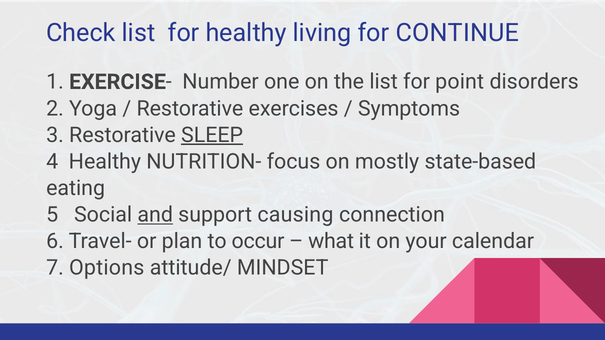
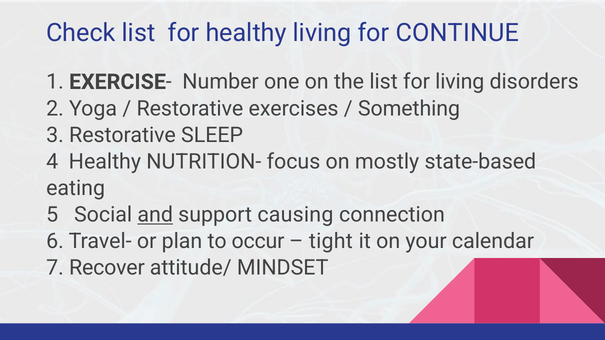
for point: point -> living (460, 82)
Symptoms: Symptoms -> Something (409, 109)
SLEEP underline: present -> none (212, 135)
what: what -> tight (331, 242)
Options: Options -> Recover (107, 268)
